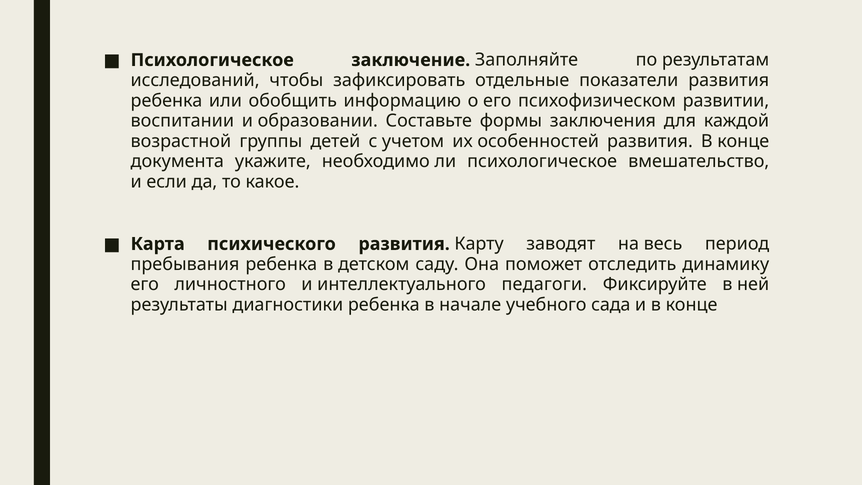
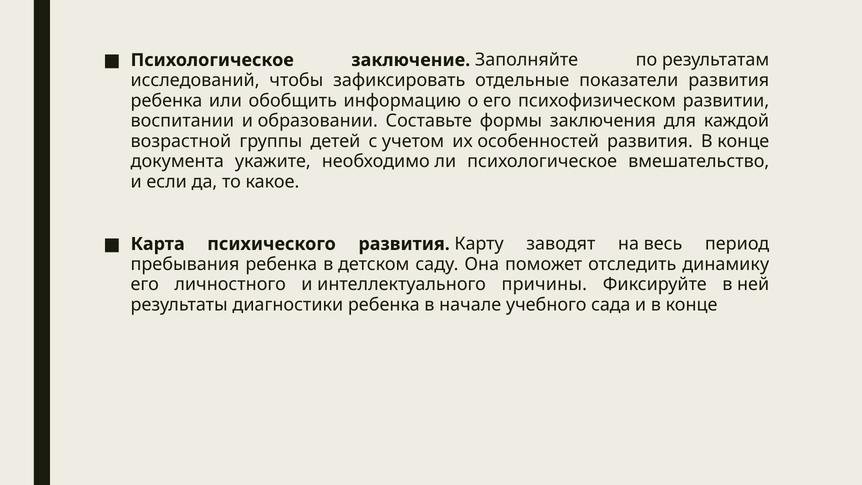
педагоги: педагоги -> причины (544, 284)
